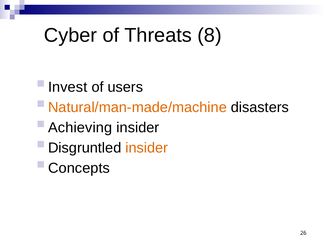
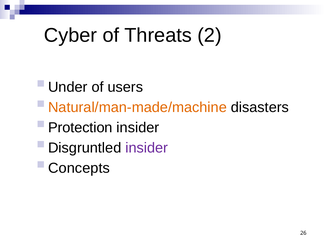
8: 8 -> 2 (209, 35)
Invest: Invest -> Under (68, 87)
Achieving: Achieving -> Protection (80, 128)
insider colour: orange -> purple (147, 148)
